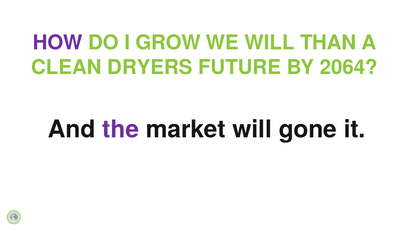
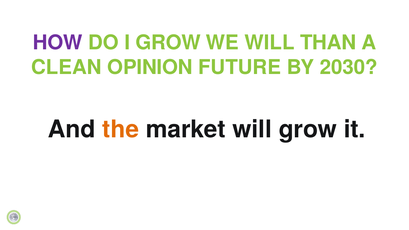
DRYERS: DRYERS -> OPINION (150, 67)
2064: 2064 -> 2030 (349, 67)
the colour: purple -> orange (121, 129)
will gone: gone -> grow (308, 129)
